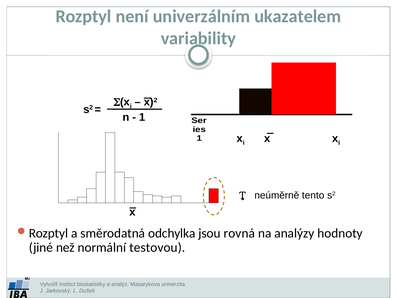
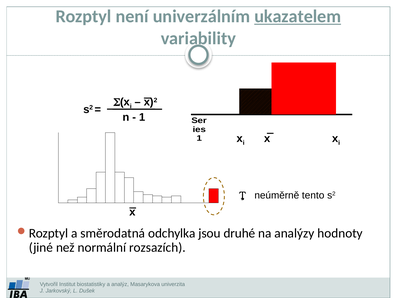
ukazatelem underline: none -> present (298, 16)
rovná: rovná -> druhé (239, 233)
testovou: testovou -> rozsazích (157, 247)
